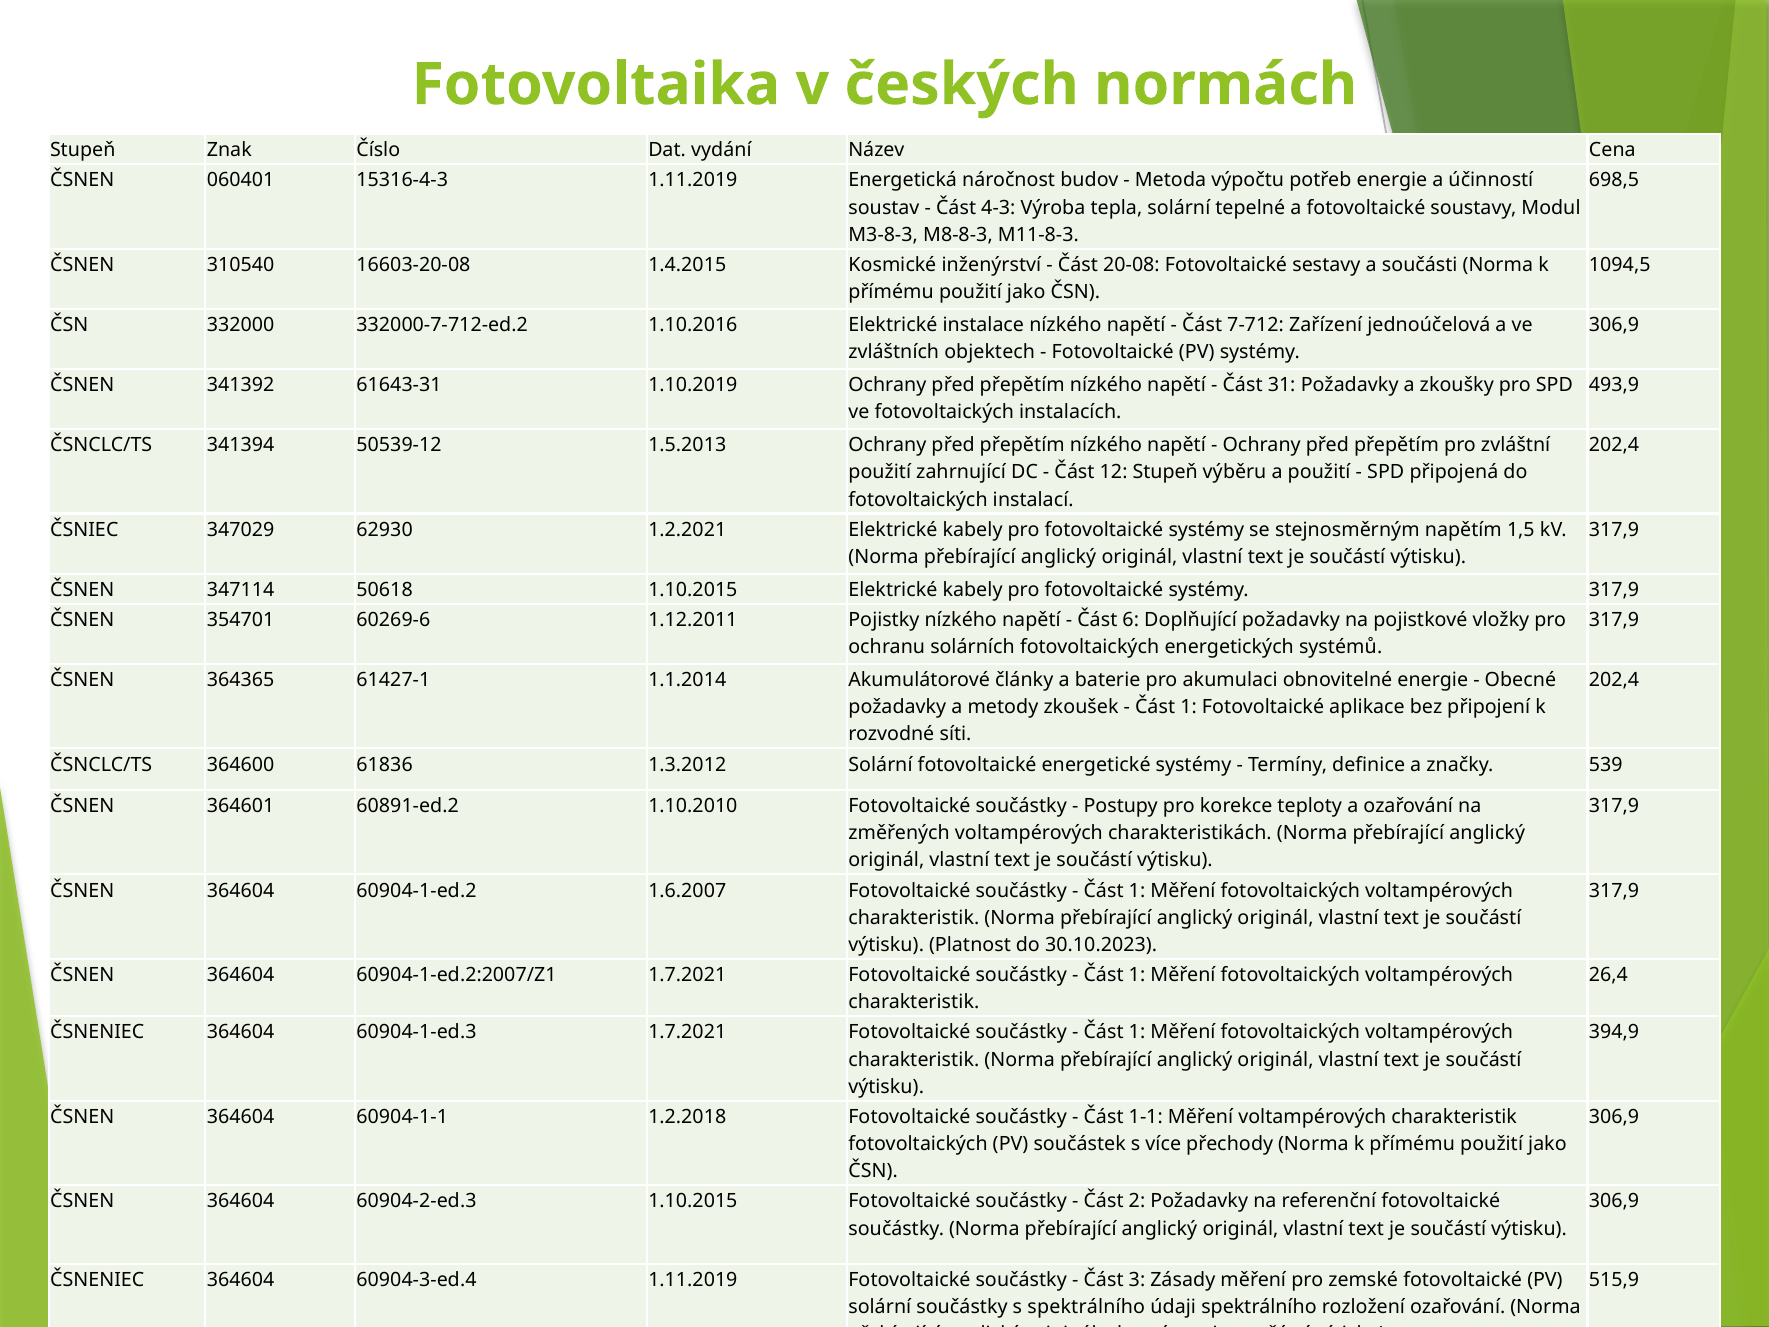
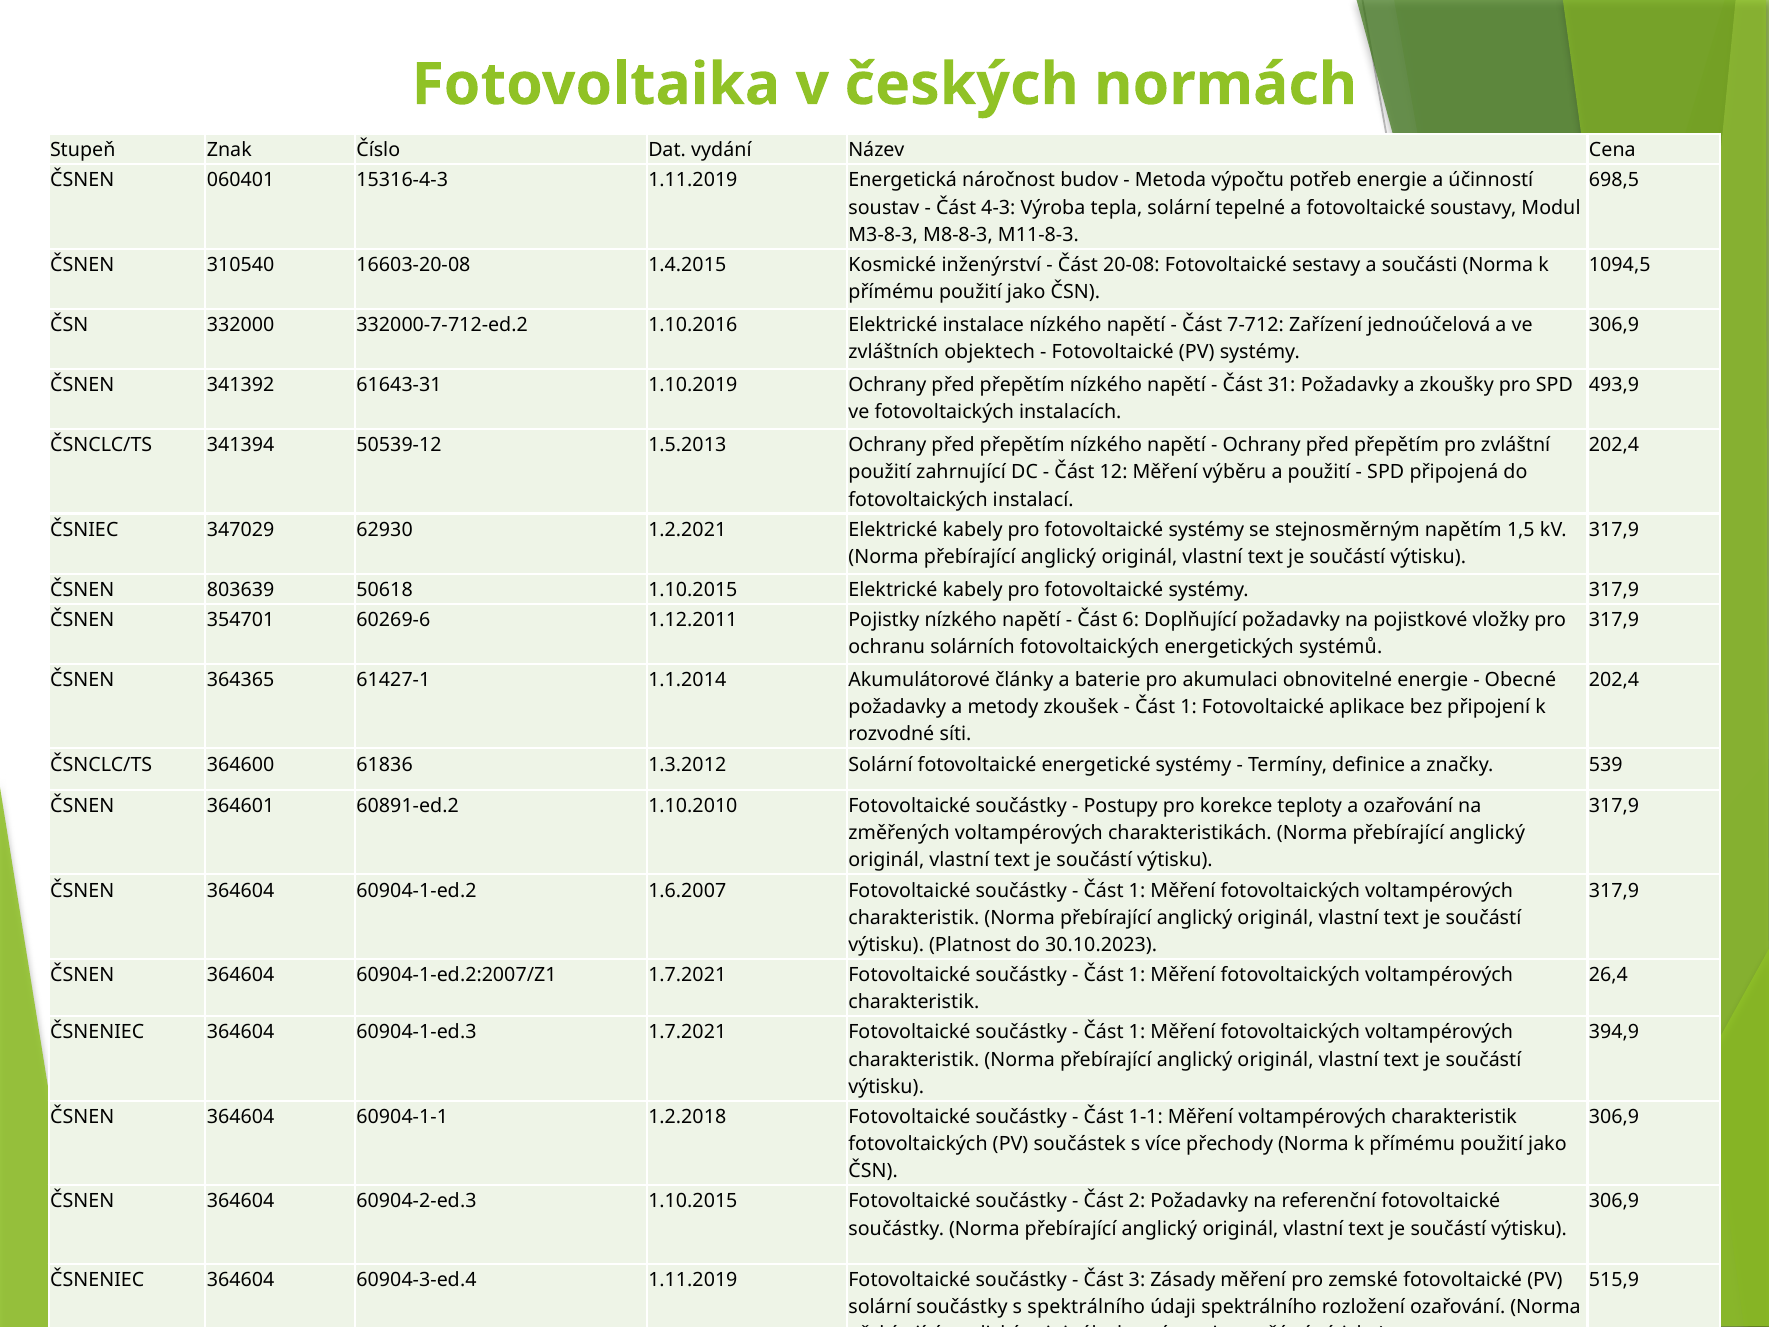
12 Stupeň: Stupeň -> Měření (1165, 472)
347114: 347114 -> 803639 (241, 590)
